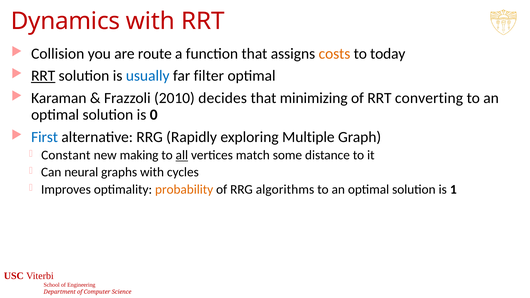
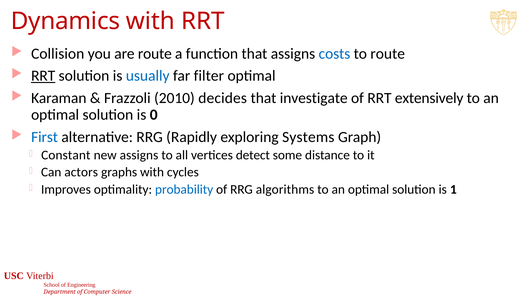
costs colour: orange -> blue (334, 54)
to today: today -> route (388, 54)
minimizing: minimizing -> investigate (314, 98)
converting: converting -> extensively (429, 98)
Multiple: Multiple -> Systems (308, 137)
new making: making -> assigns (139, 155)
all underline: present -> none (182, 155)
match: match -> detect (253, 155)
neural: neural -> actors (81, 172)
probability colour: orange -> blue (184, 189)
